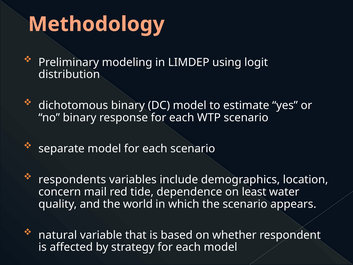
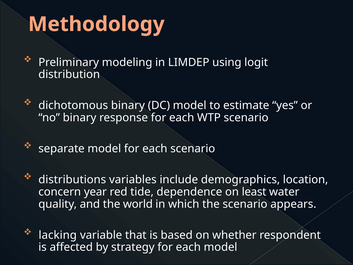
respondents: respondents -> distributions (72, 180)
mail: mail -> year (95, 192)
natural: natural -> lacking (58, 235)
